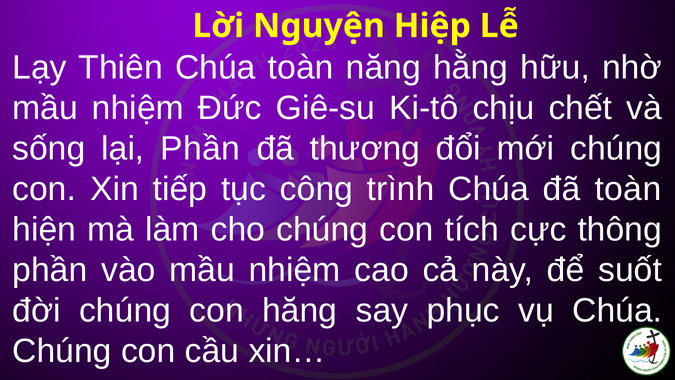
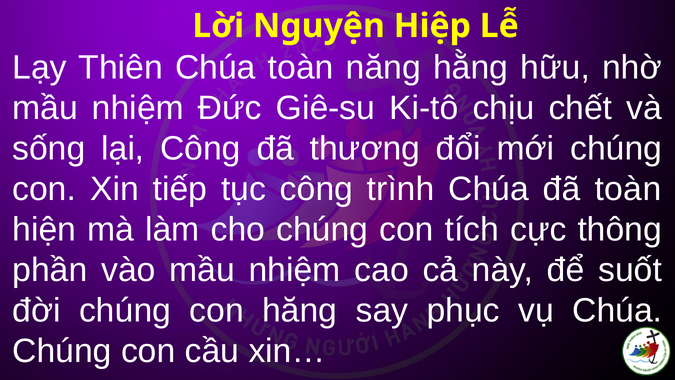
lại Phần: Phần -> Công (200, 148)
